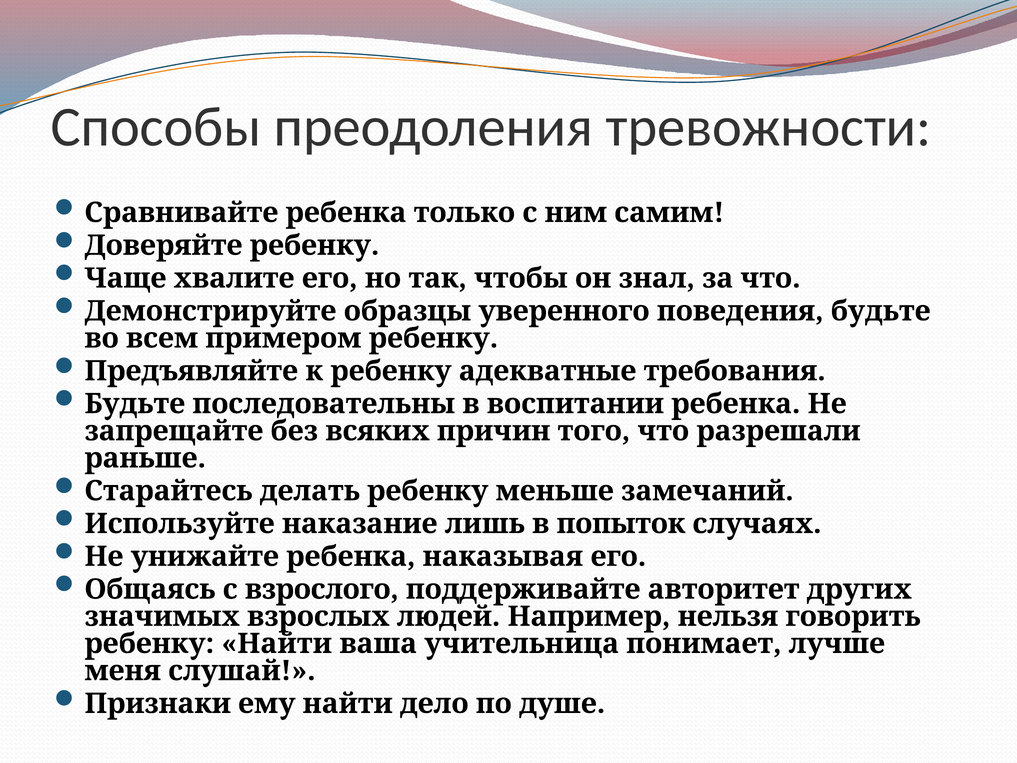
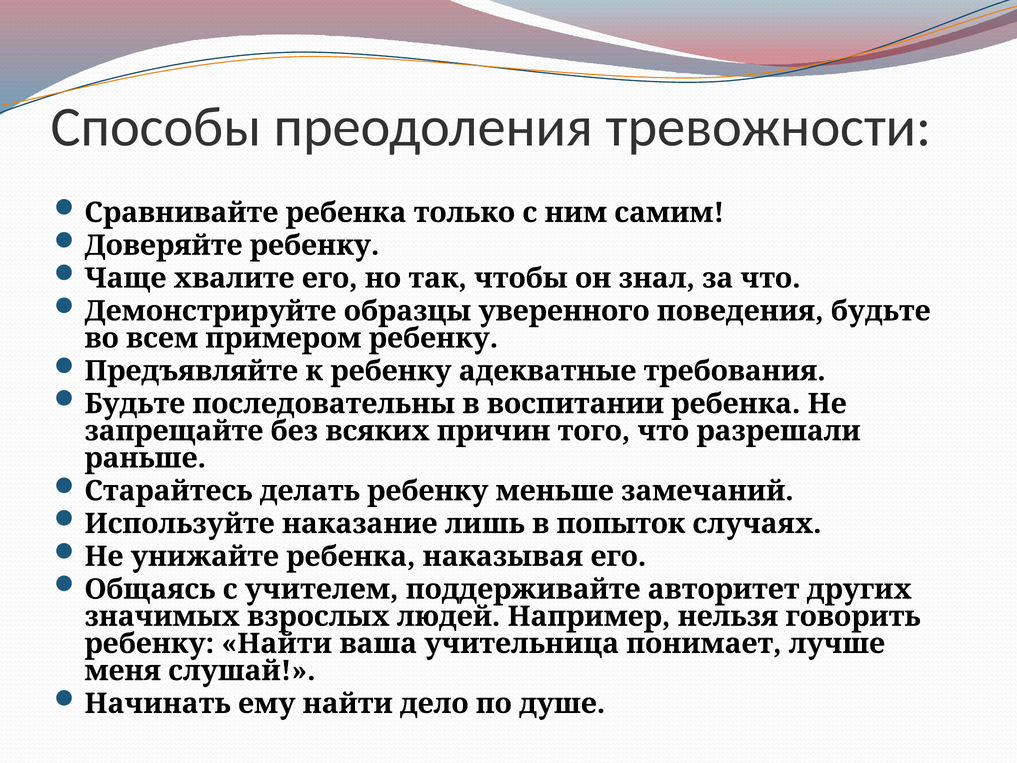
взрослого: взрослого -> учителем (322, 589)
Признаки: Признаки -> Начинать (158, 703)
